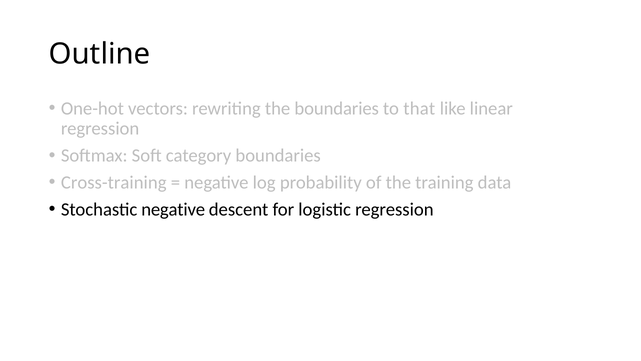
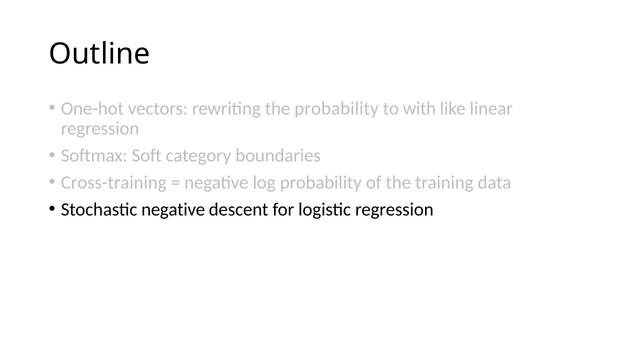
the boundaries: boundaries -> probability (337, 108)
that: that -> with (419, 108)
